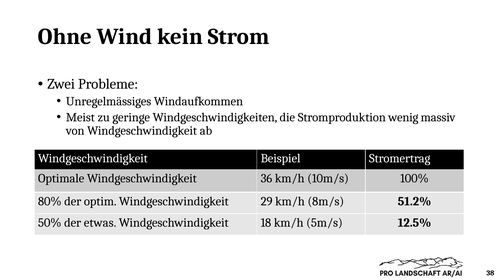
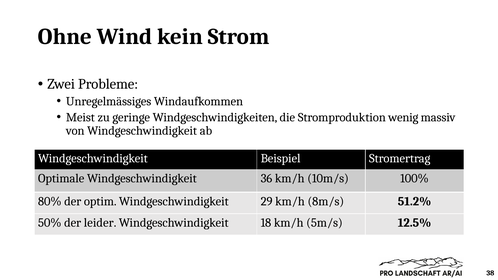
etwas: etwas -> leider (100, 223)
